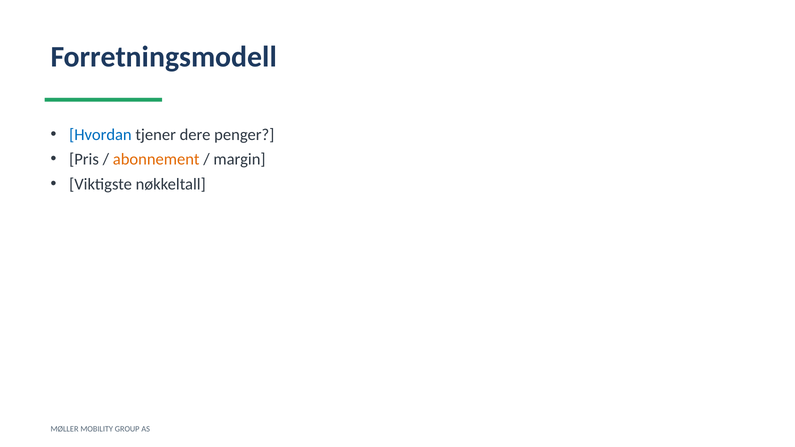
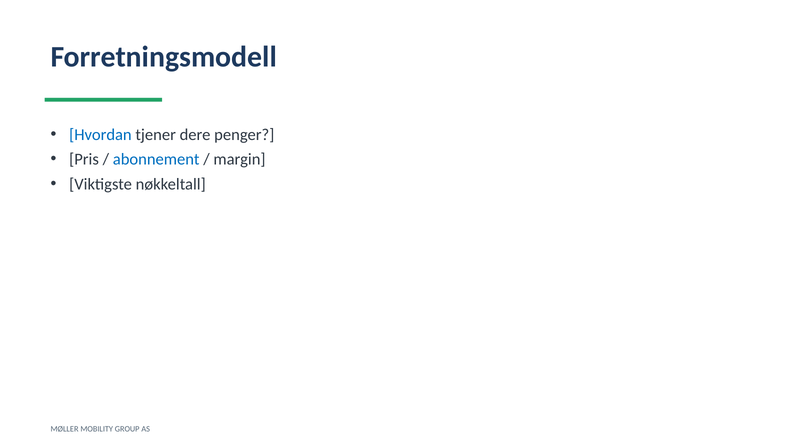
abonnement colour: orange -> blue (156, 160)
